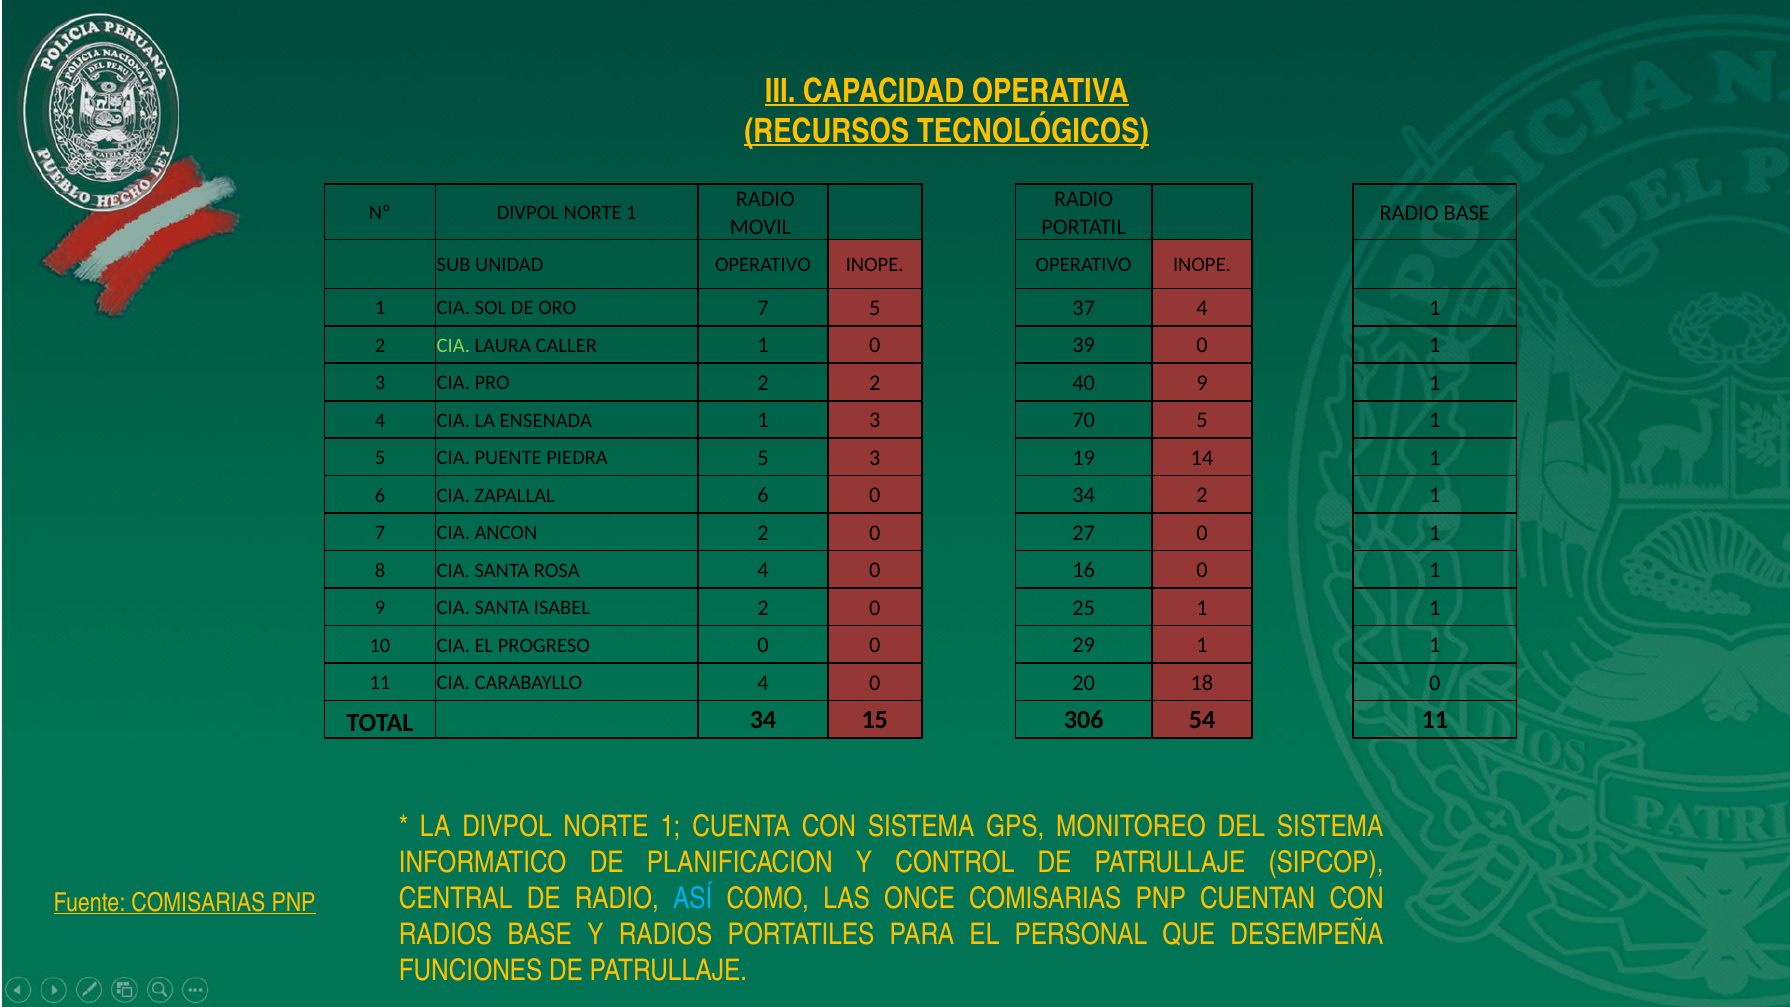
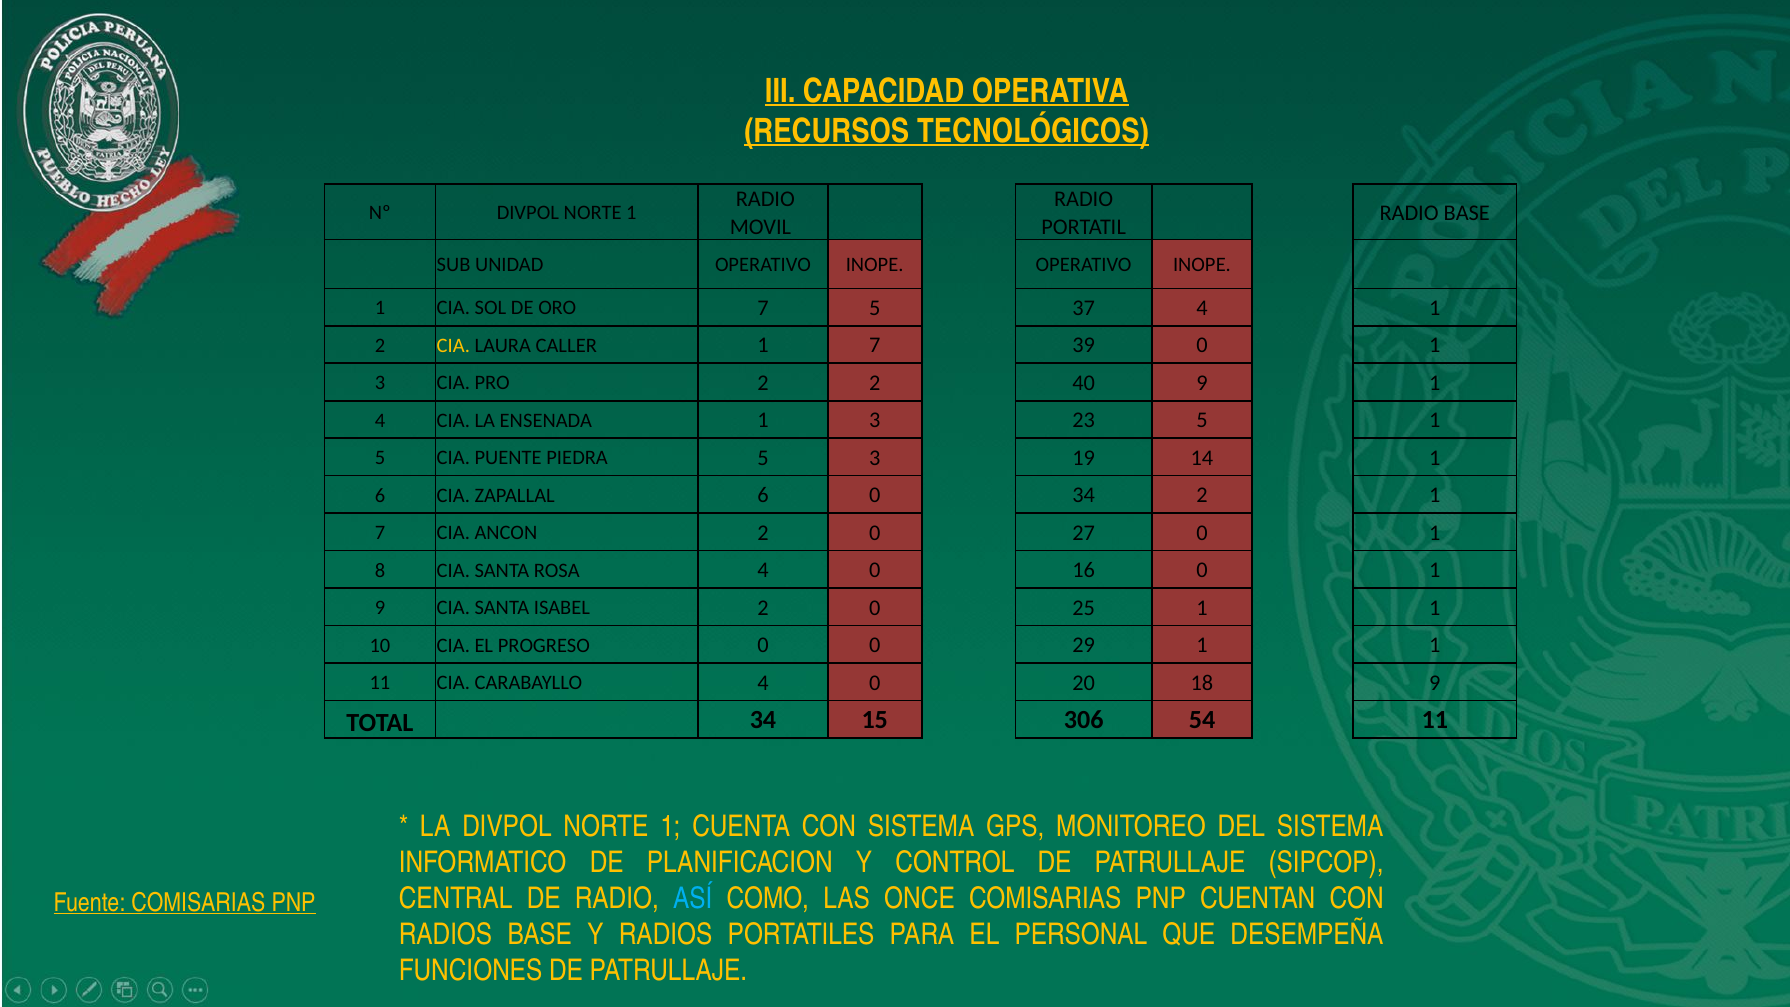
CIA colour: light green -> yellow (453, 345)
CALLER 1 0: 0 -> 7 (875, 345)
70: 70 -> 23 (1084, 420)
18 0: 0 -> 9 (1435, 683)
